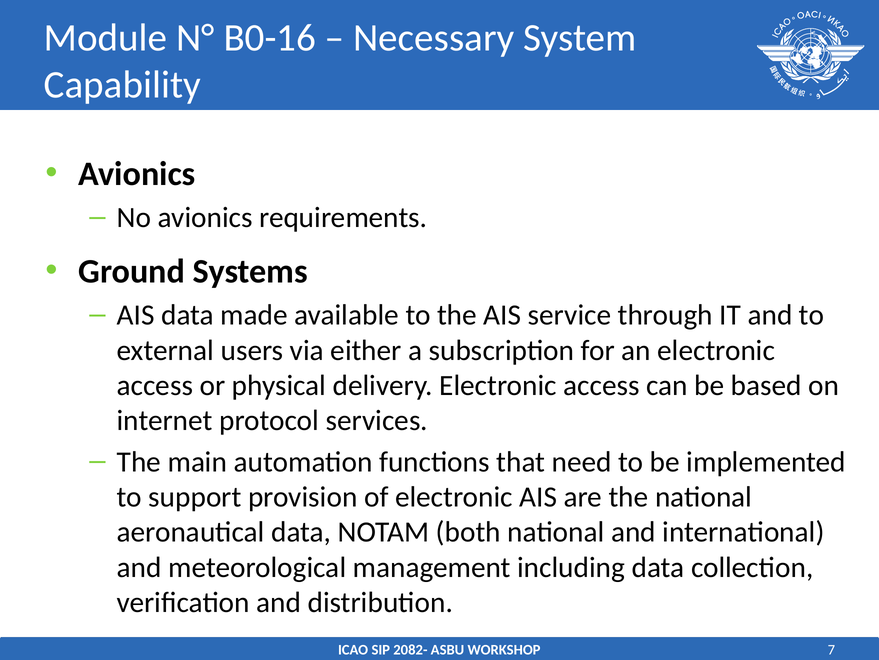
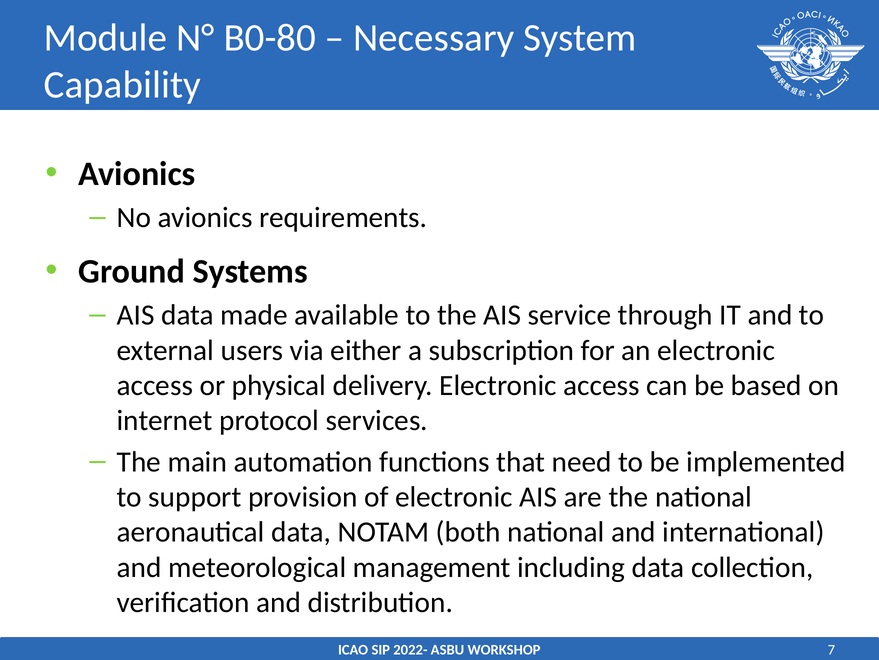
B0-16: B0-16 -> B0-80 (270, 38)
2082-: 2082- -> 2022- (410, 649)
